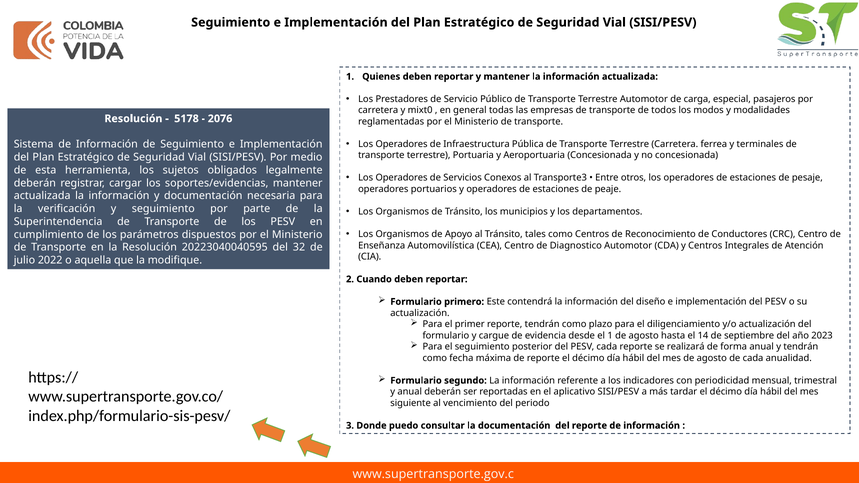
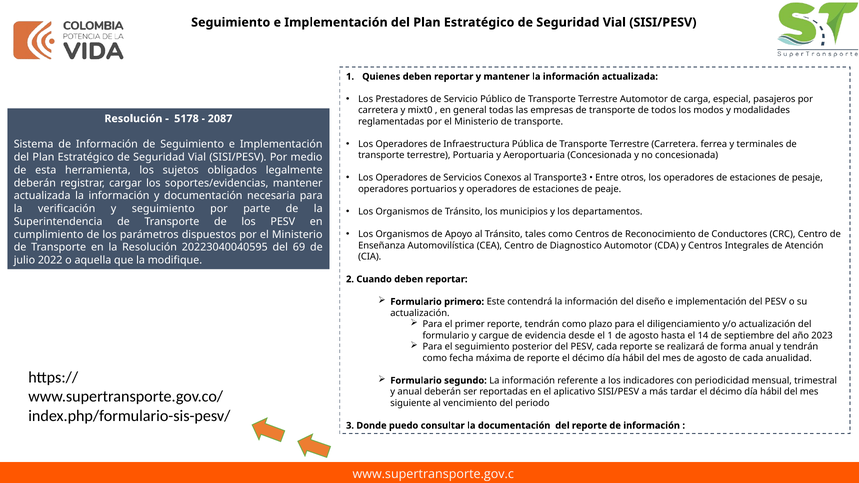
2076: 2076 -> 2087 (220, 119)
32: 32 -> 69 (299, 248)
